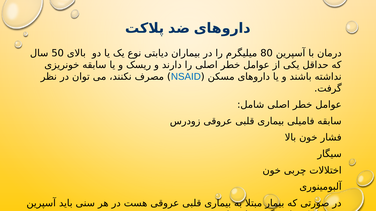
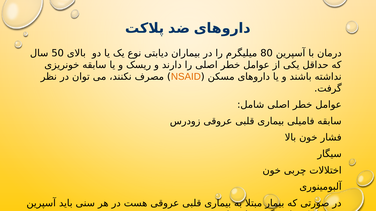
NSAID colour: blue -> orange (186, 77)
